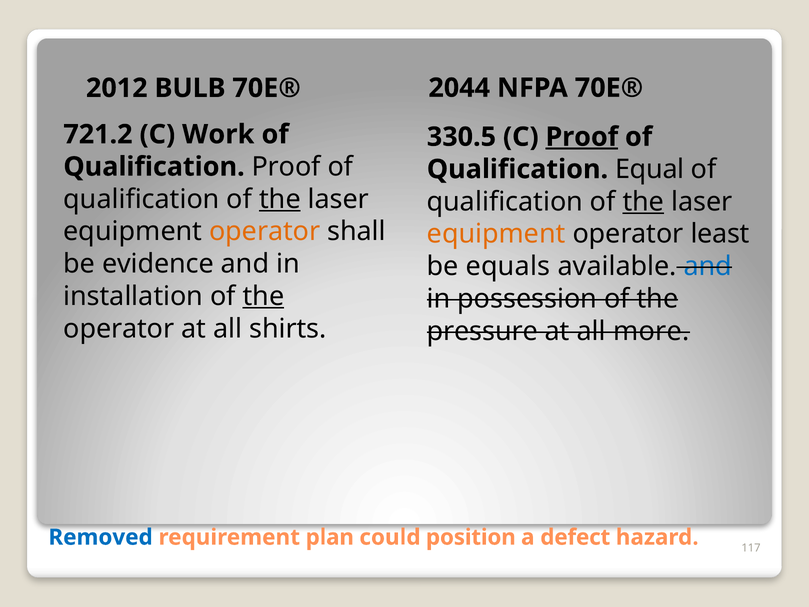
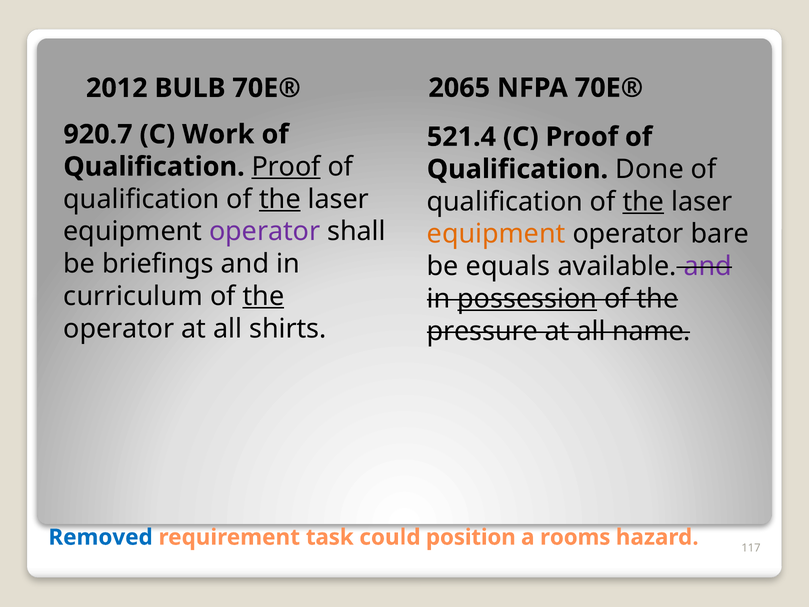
2044: 2044 -> 2065 (459, 88)
721.2: 721.2 -> 920.7 (98, 134)
330.5: 330.5 -> 521.4 (461, 137)
Proof underline: present -> none (582, 137)
Proof underline: none -> present (286, 167)
Equal: Equal -> Done (649, 169)
operator colour: orange -> purple (265, 231)
least: least -> bare (720, 234)
evidence: evidence -> briefings (158, 264)
and colour: blue -> purple (708, 266)
installation: installation -> curriculum (133, 296)
possession underline: none -> present (527, 299)
more: more -> name (652, 331)
plan: plan -> task (330, 537)
defect: defect -> rooms (575, 537)
